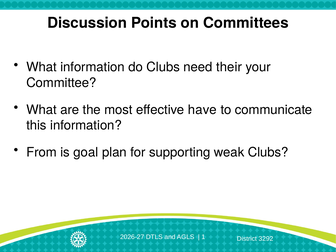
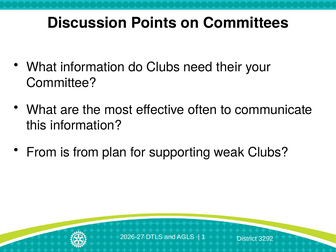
have: have -> often (202, 110)
is goal: goal -> from (86, 152)
